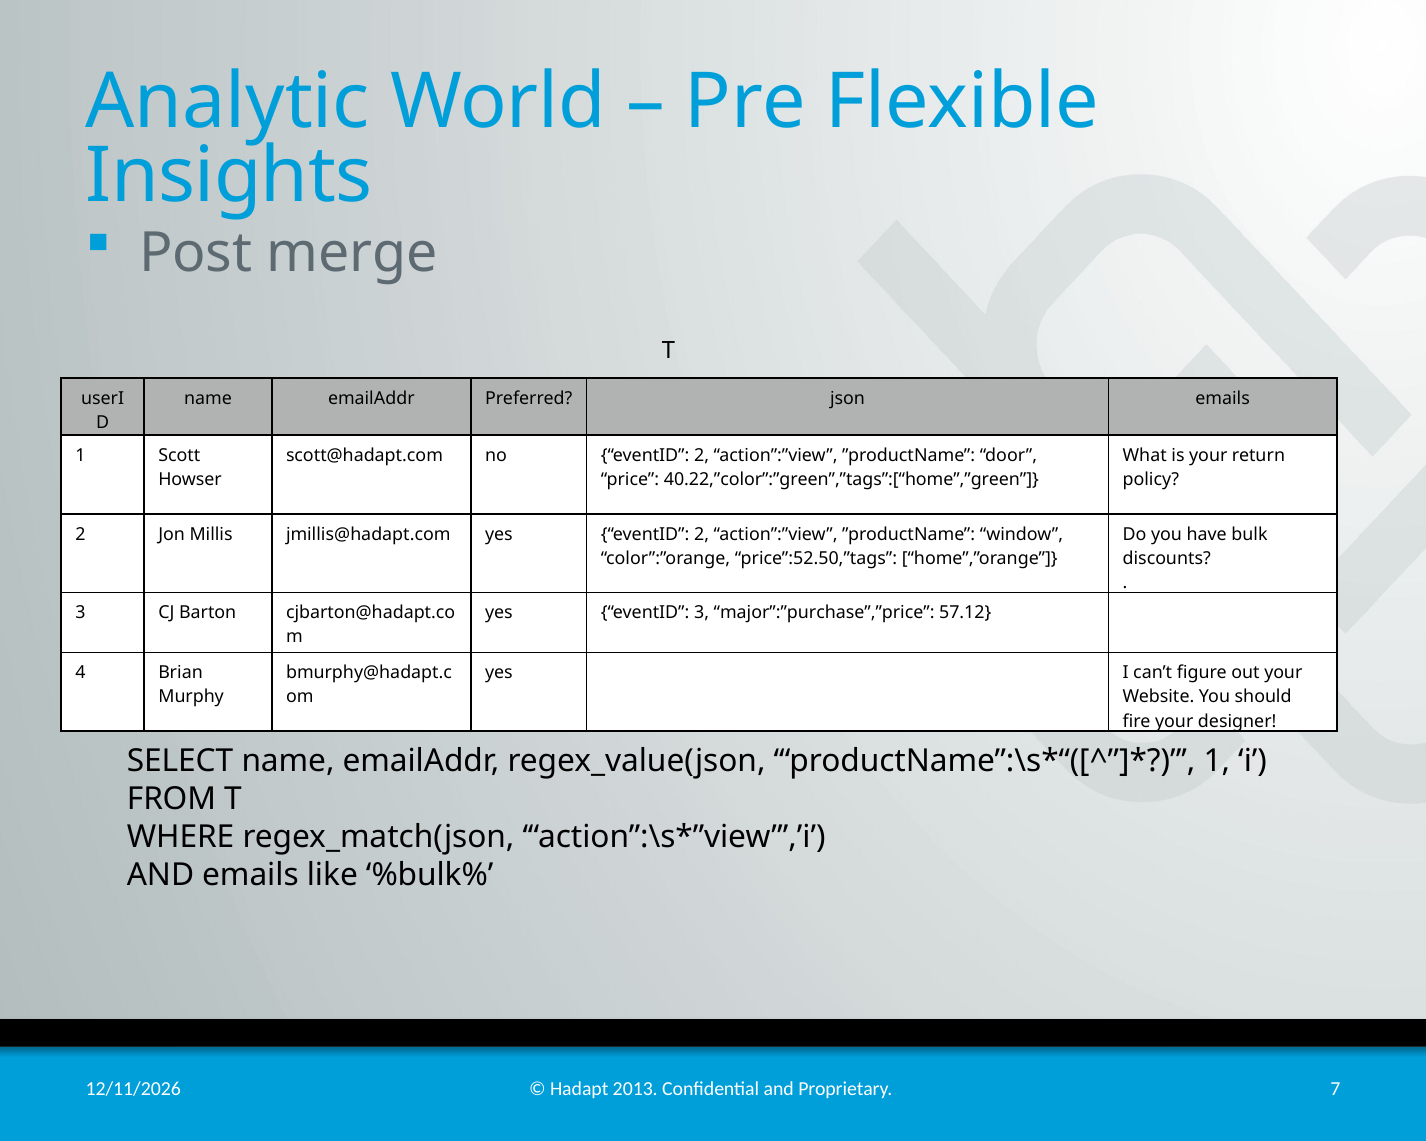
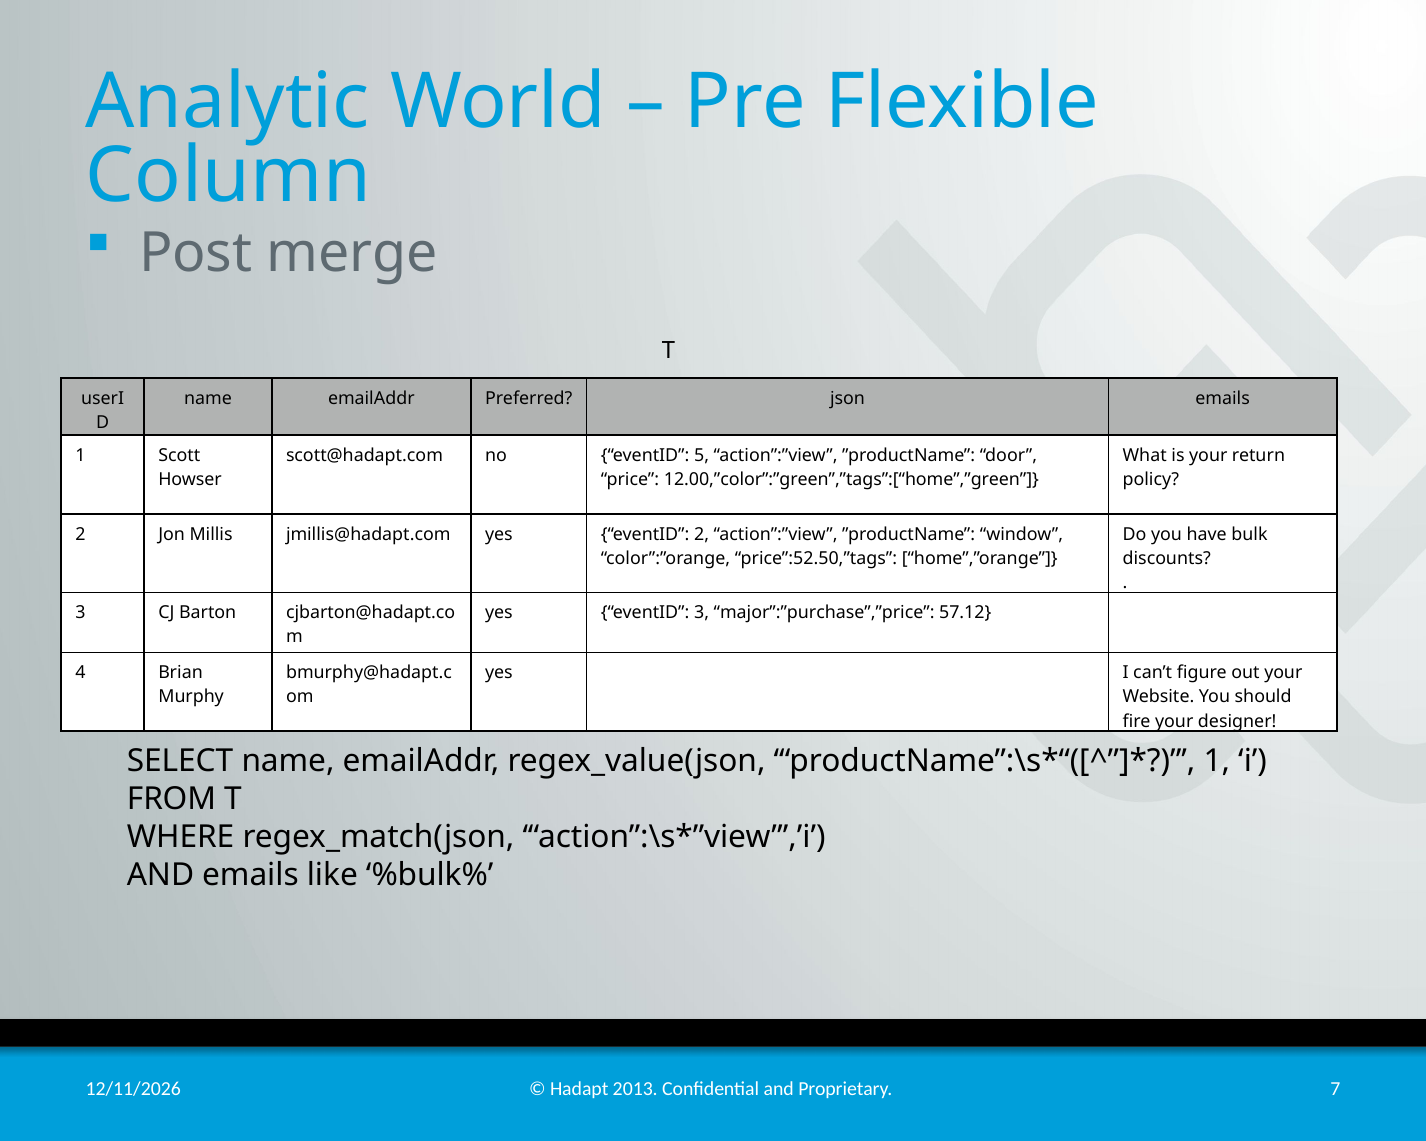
Insights: Insights -> Column (228, 176)
no eventID 2: 2 -> 5 (702, 455)
40.22,”color”:”green”,”tags”:[“home”,”green: 40.22,”color”:”green”,”tags”:[“home”,”green -> 12.00,”color”:”green”,”tags”:[“home”,”green (851, 480)
